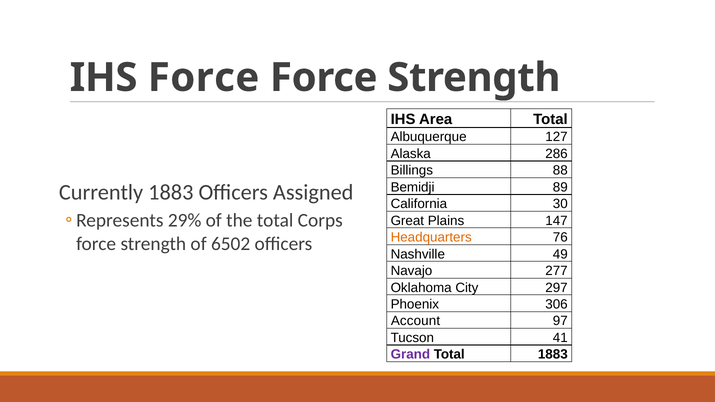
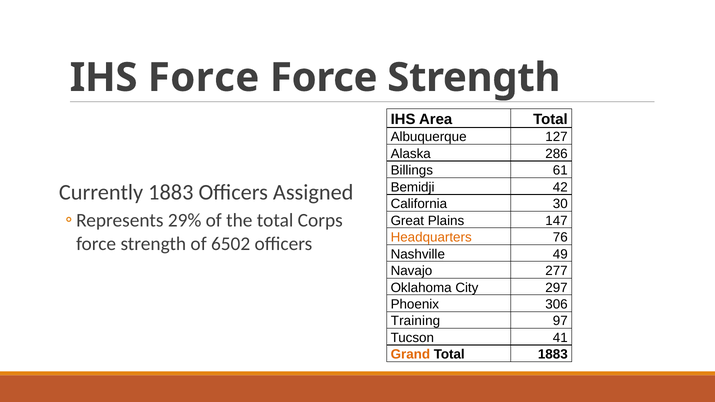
88: 88 -> 61 (560, 171)
89: 89 -> 42 (560, 187)
Account: Account -> Training (416, 321)
Grand colour: purple -> orange (410, 355)
